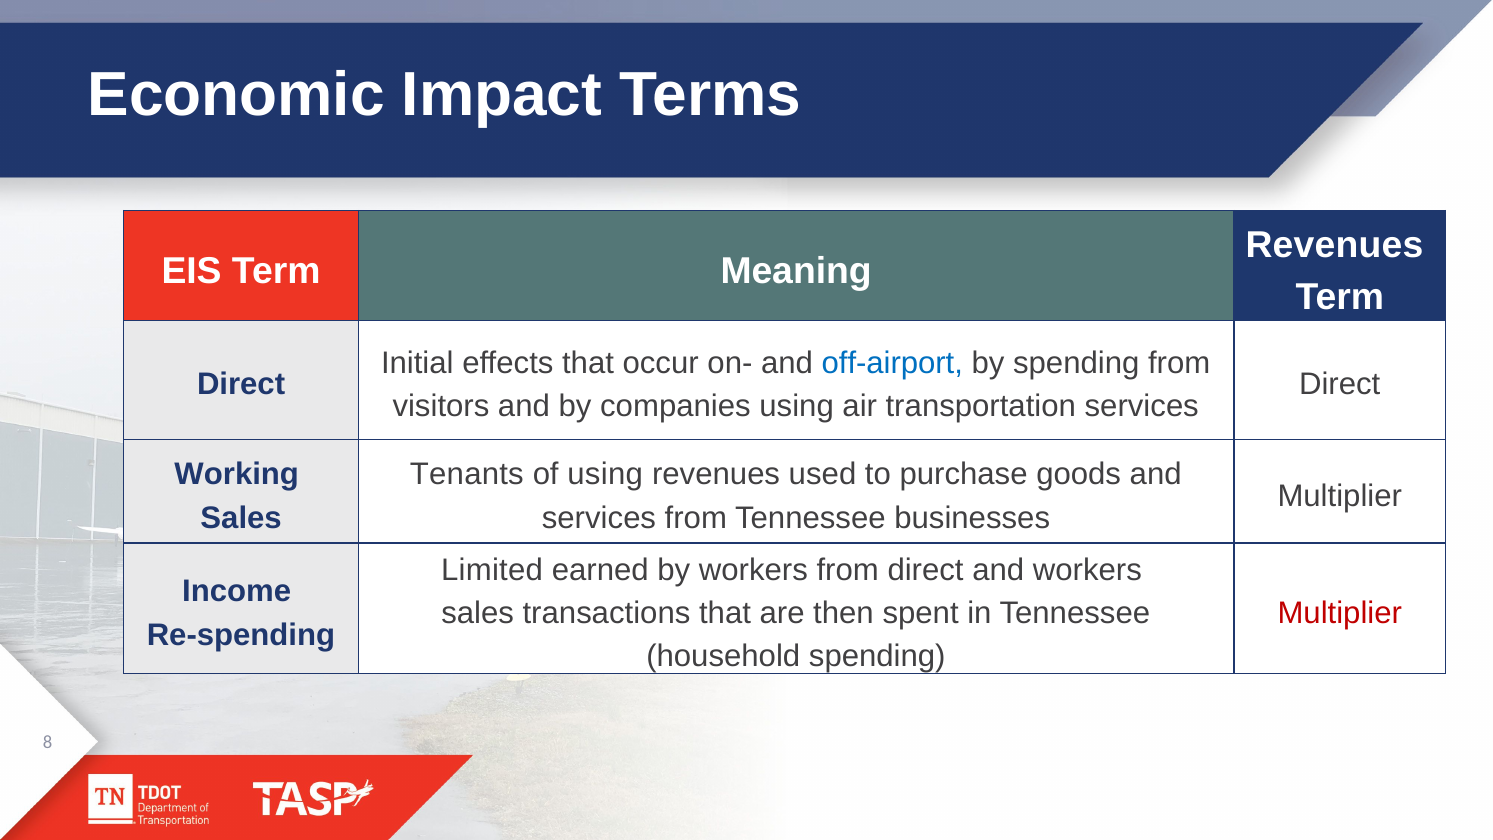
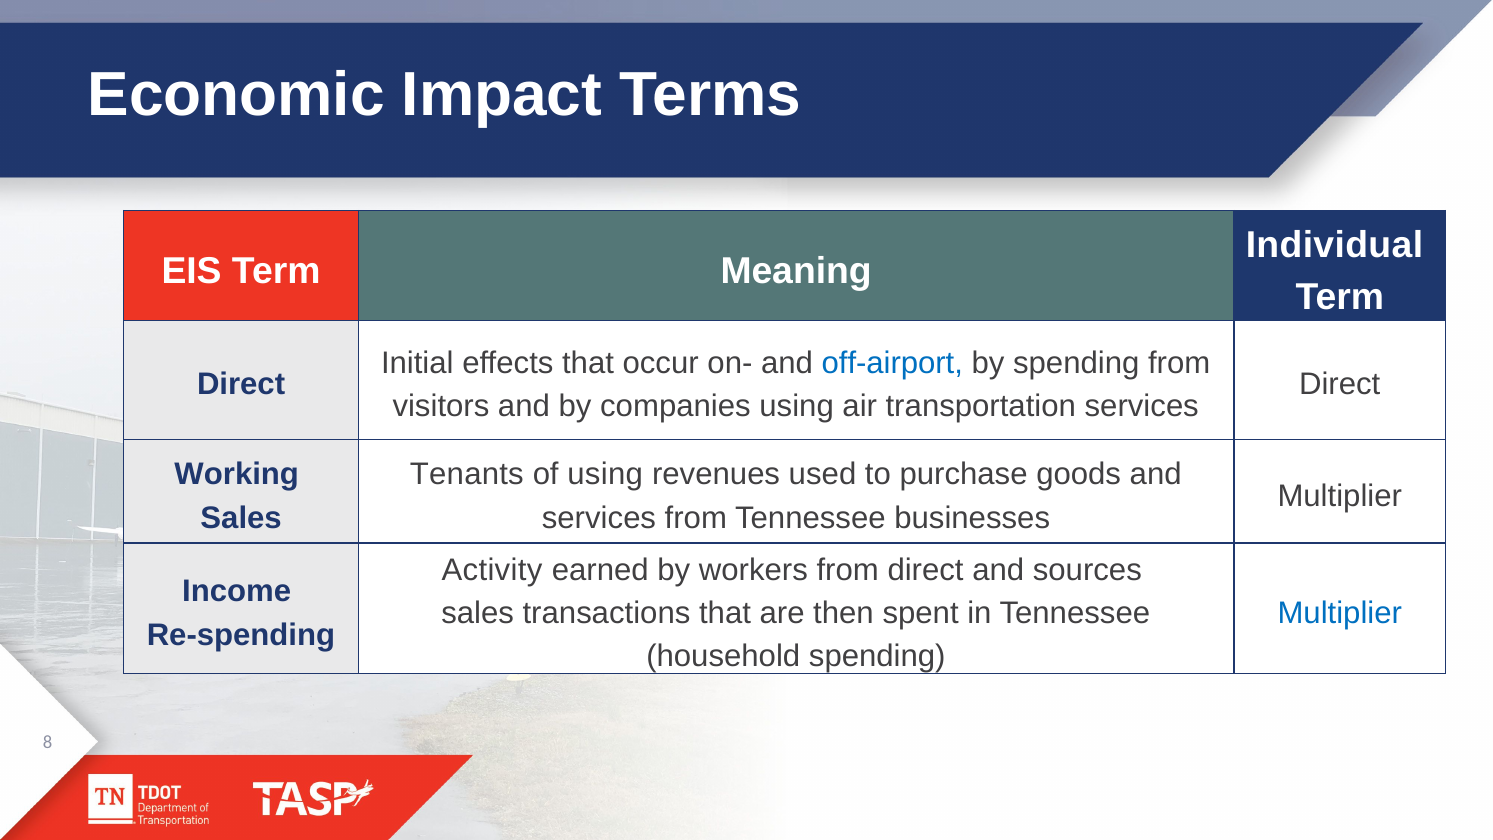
Revenues: Revenues -> Individual (1334, 245)
Limited: Limited -> Activity (492, 570)
and workers: workers -> sources (1087, 570)
Multiplier colour: red -> blue (1340, 613)
